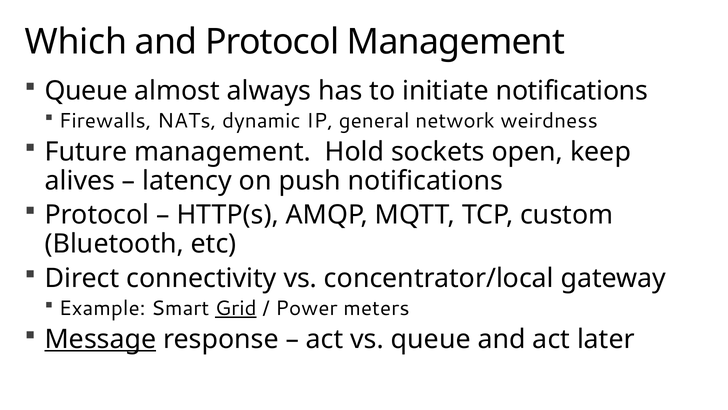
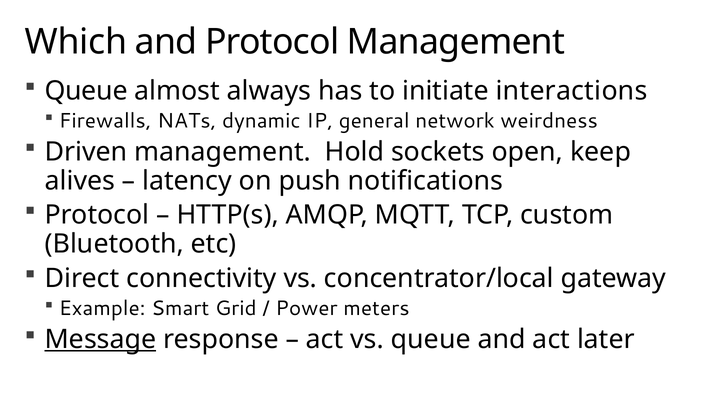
initiate notifications: notifications -> interactions (572, 91)
Future: Future -> Driven (86, 152)
Grid underline: present -> none (236, 308)
